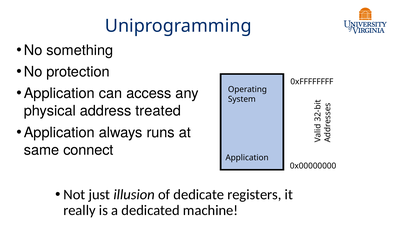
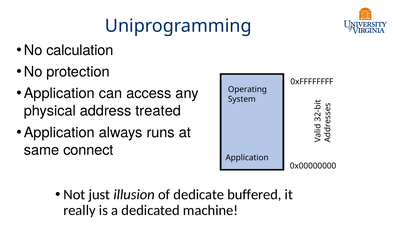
something: something -> calculation (80, 50)
registers: registers -> buffered (254, 194)
